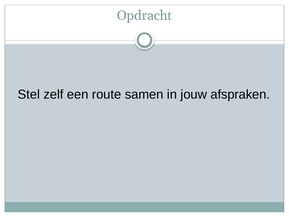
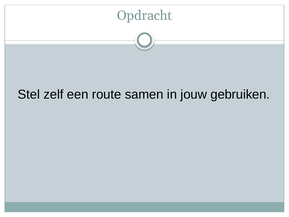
afspraken: afspraken -> gebruiken (240, 94)
